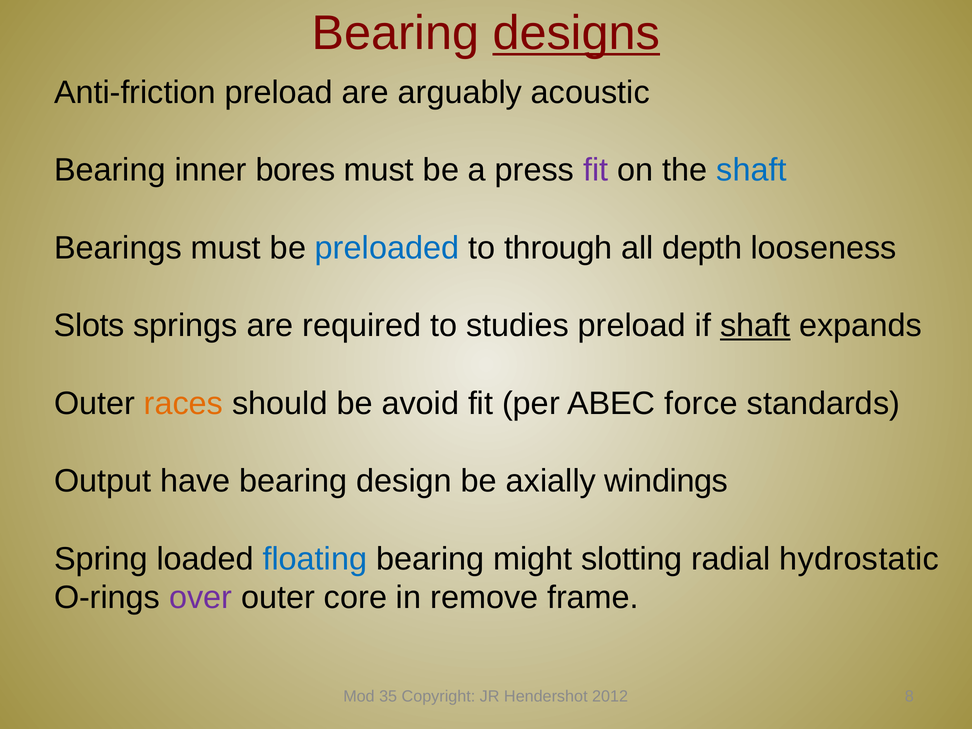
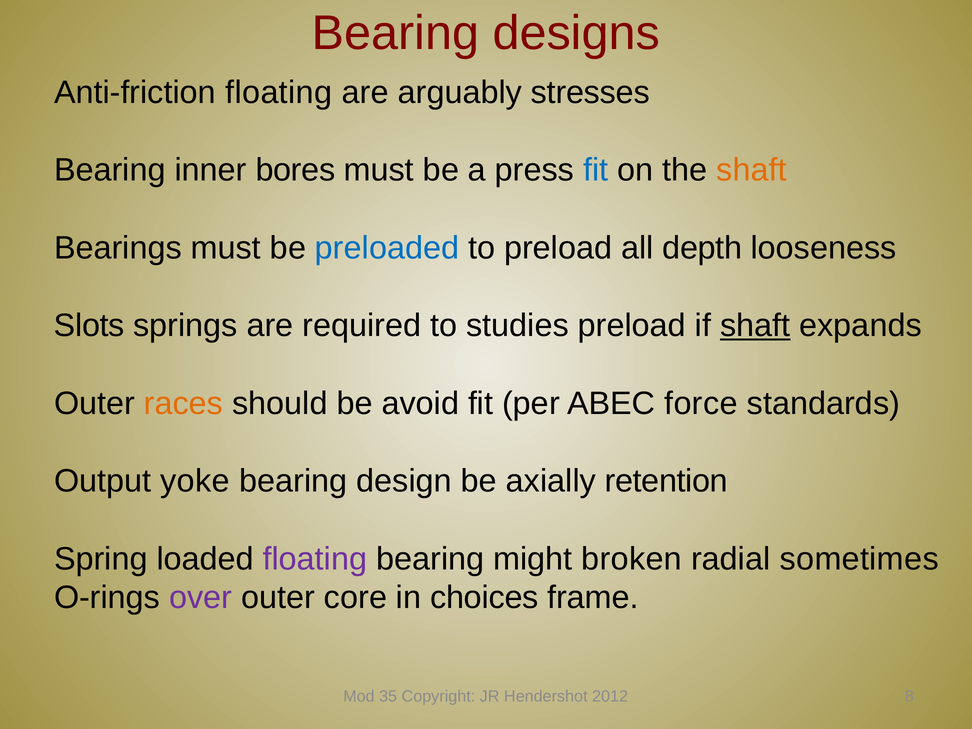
designs underline: present -> none (576, 33)
Anti-friction preload: preload -> floating (279, 92)
acoustic: acoustic -> stresses (590, 92)
fit colour: purple -> blue (596, 170)
shaft colour: blue -> orange (752, 170)
to through: through -> preload (558, 248)
have: have -> yoke (195, 481)
windings: windings -> retention (666, 481)
floating colour: blue -> purple (315, 559)
slotting: slotting -> broken (632, 559)
hydrostatic: hydrostatic -> sometimes (859, 559)
remove: remove -> choices (484, 598)
